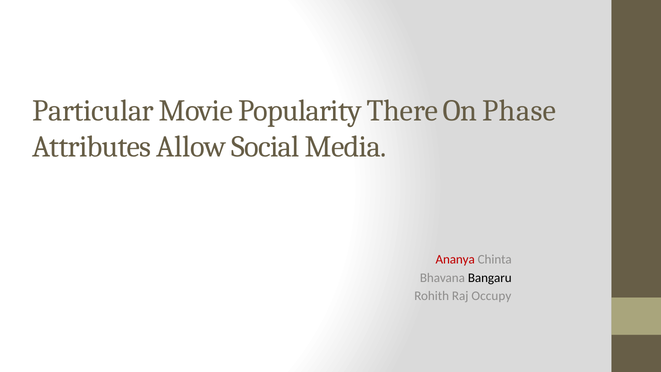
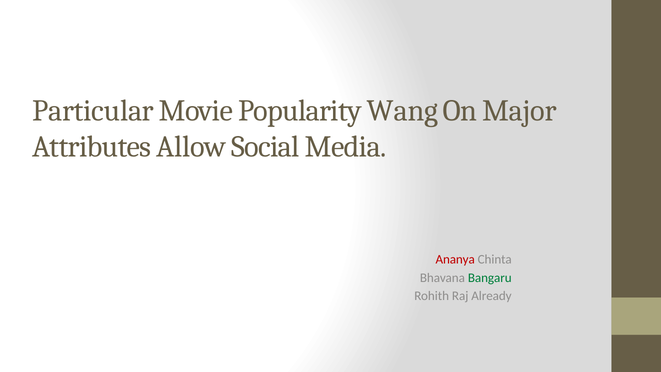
There: There -> Wang (402, 111)
Phase: Phase -> Major (520, 111)
Bangaru colour: black -> green (490, 278)
Occupy: Occupy -> Already (491, 296)
